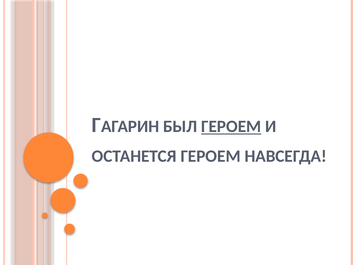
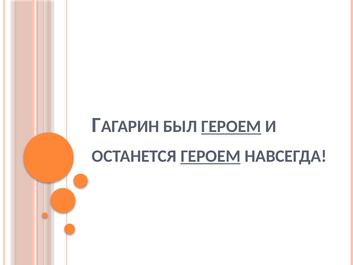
ГЕРОЕМ underline: none -> present (211, 156)
